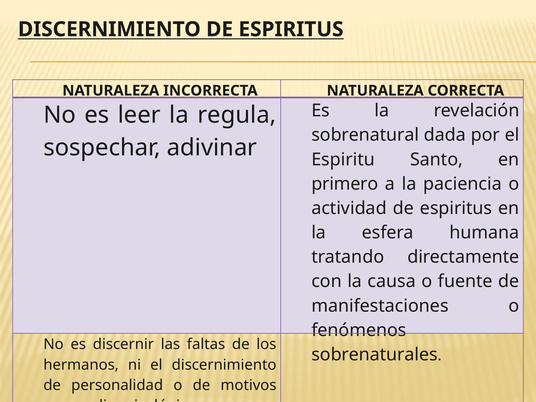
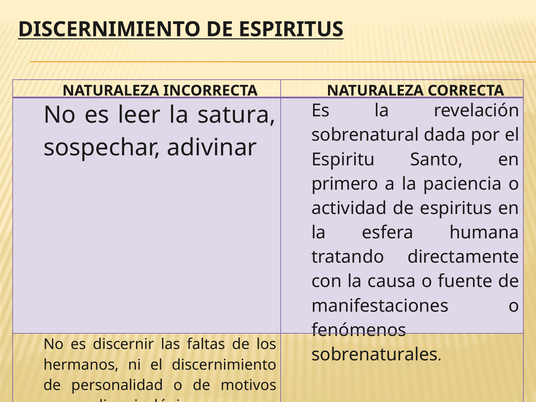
regula: regula -> satura (237, 115)
